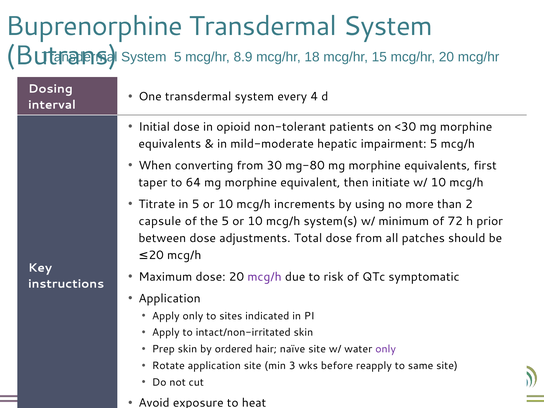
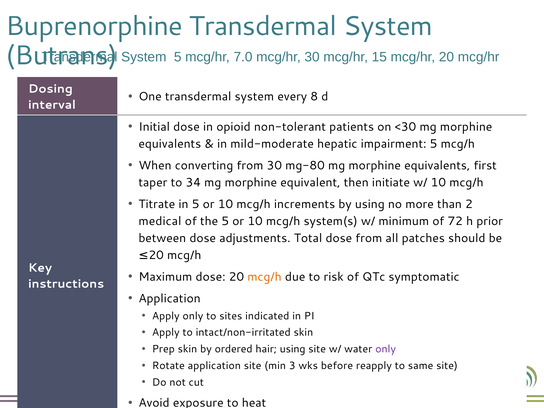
8.9: 8.9 -> 7.0 (243, 57)
mcg/hr 18: 18 -> 30 (312, 57)
4: 4 -> 8 (314, 97)
64: 64 -> 34 (193, 182)
capsule: capsule -> medical (160, 221)
mcg/h colour: purple -> orange (264, 277)
hair naïve: naïve -> using (293, 349)
